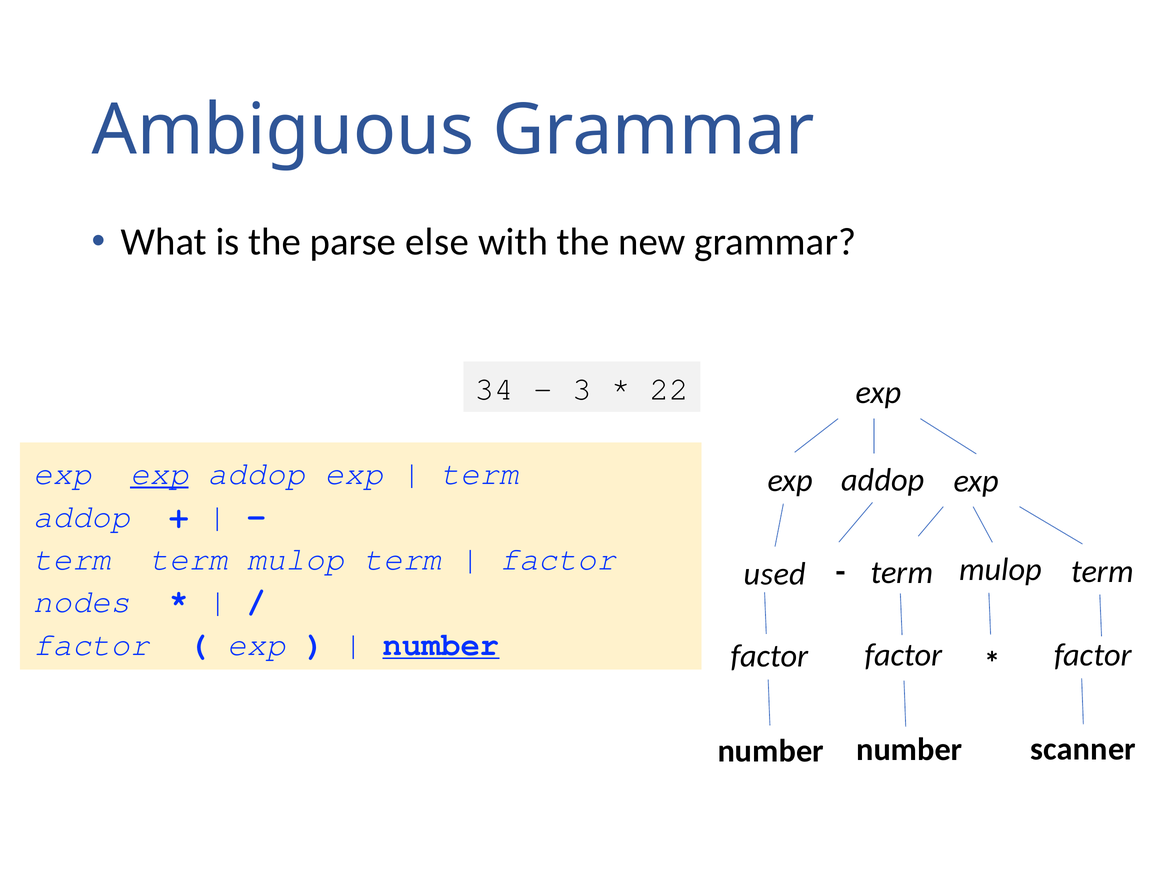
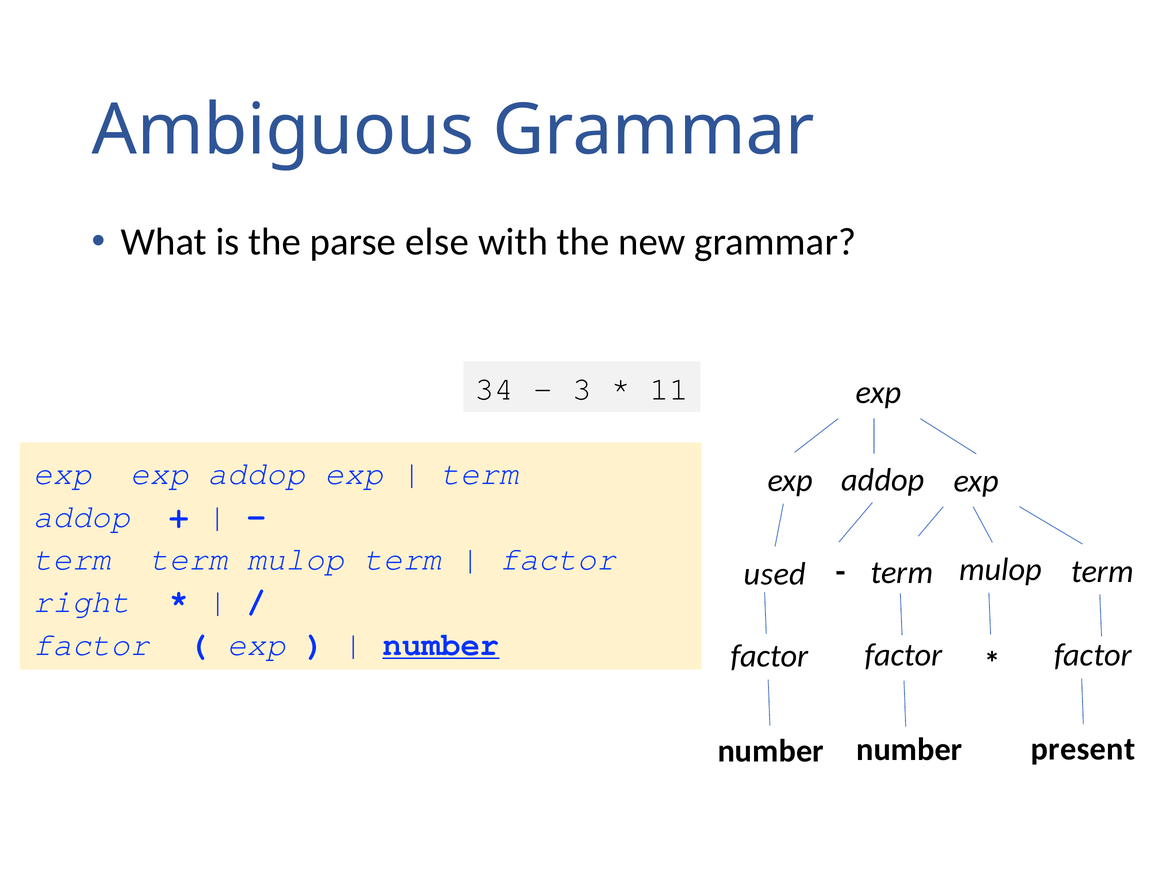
22: 22 -> 11 (669, 389)
exp underline: present -> none (159, 474)
nodes: nodes -> right (82, 602)
scanner: scanner -> present (1083, 749)
